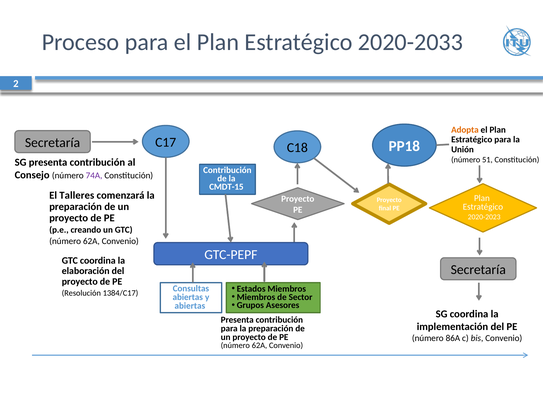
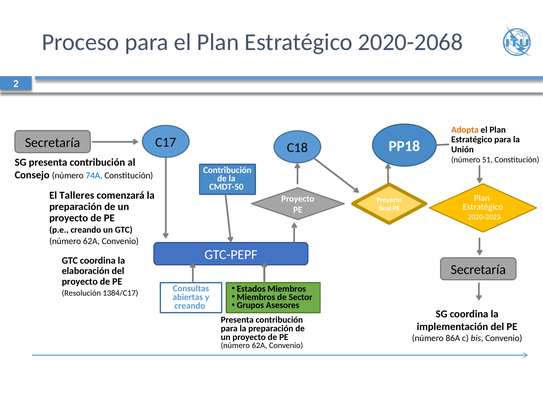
2020-2033: 2020-2033 -> 2020-2068 (410, 42)
74A colour: purple -> blue (94, 175)
CMDT-15: CMDT-15 -> CMDT-50 (226, 187)
abiertas: abiertas -> creando (190, 305)
